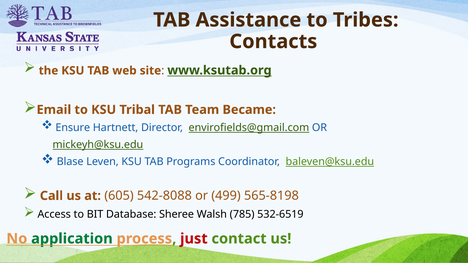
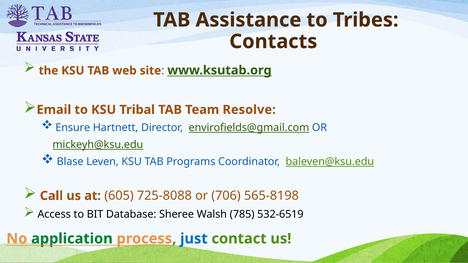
Became: Became -> Resolve (249, 110)
542-8088: 542-8088 -> 725-8088 (164, 196)
499: 499 -> 706 (226, 196)
just colour: red -> blue (194, 239)
